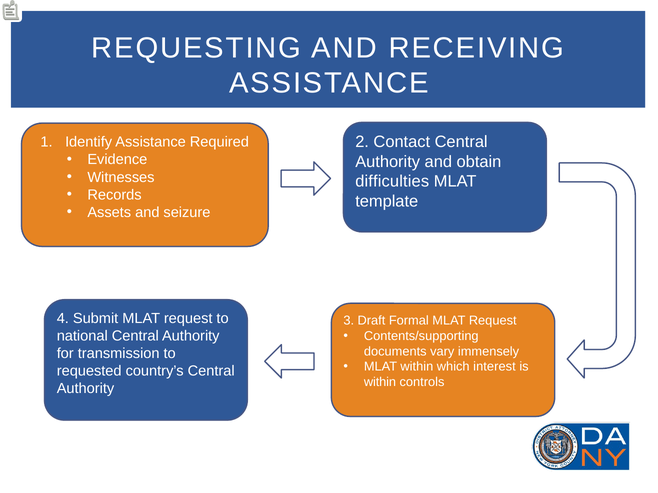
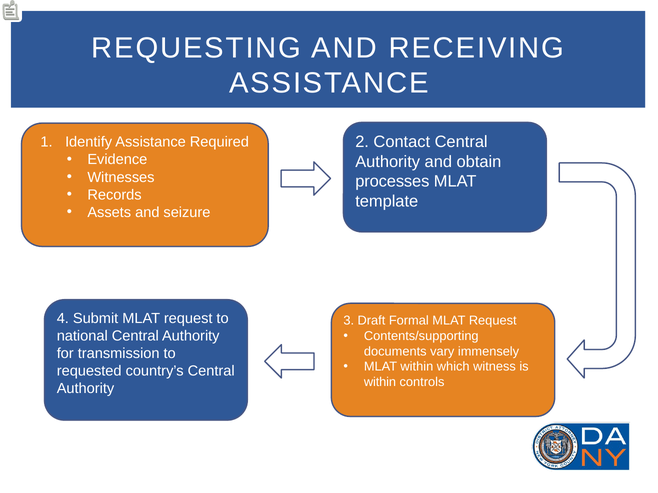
difficulties: difficulties -> processes (392, 182)
interest: interest -> witness (495, 367)
